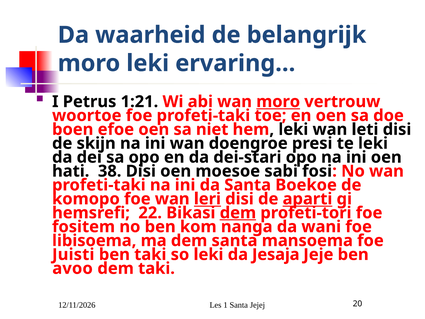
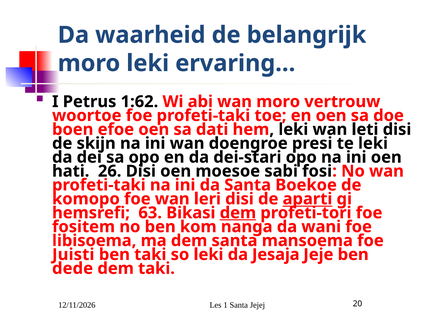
1:21: 1:21 -> 1:62 (139, 102)
moro underline: present -> none (278, 102)
niet: niet -> dati (212, 129)
38: 38 -> 26 (110, 171)
leri underline: present -> none (207, 199)
22: 22 -> 63 (150, 213)
avoo: avoo -> dede (73, 268)
